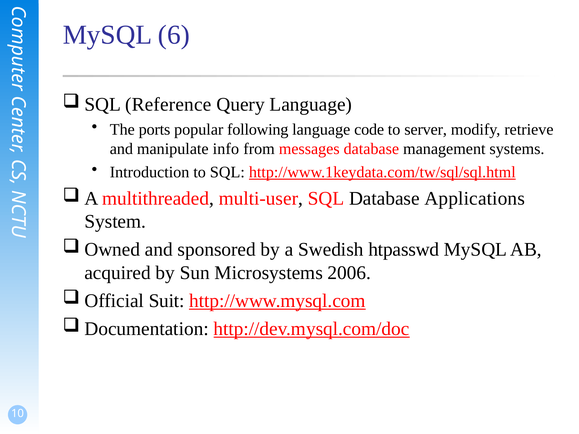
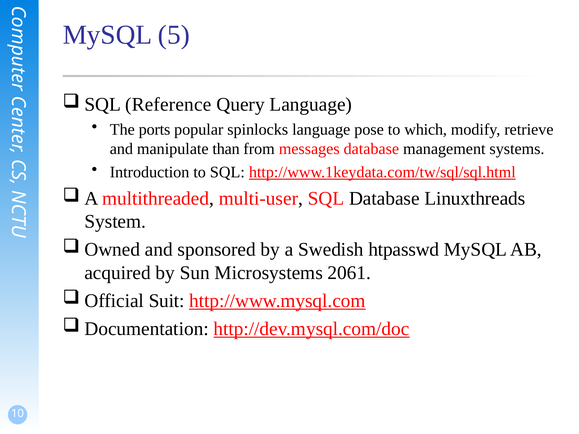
6: 6 -> 5 (174, 35)
following: following -> spinlocks (258, 130)
code: code -> pose (369, 130)
server: server -> which (426, 130)
info: info -> than (226, 149)
Applications: Applications -> Linuxthreads (475, 199)
2006: 2006 -> 2061 (349, 273)
